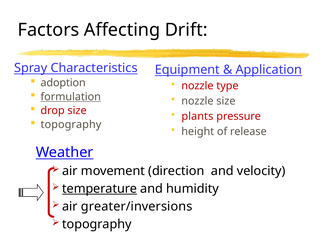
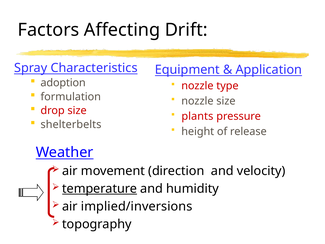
formulation underline: present -> none (71, 97)
topography: topography -> shelterbelts (71, 124)
greater/inversions: greater/inversions -> implied/inversions (137, 206)
